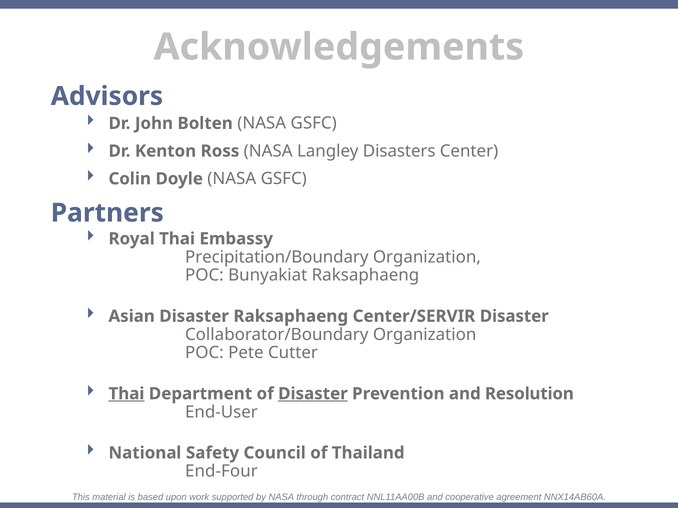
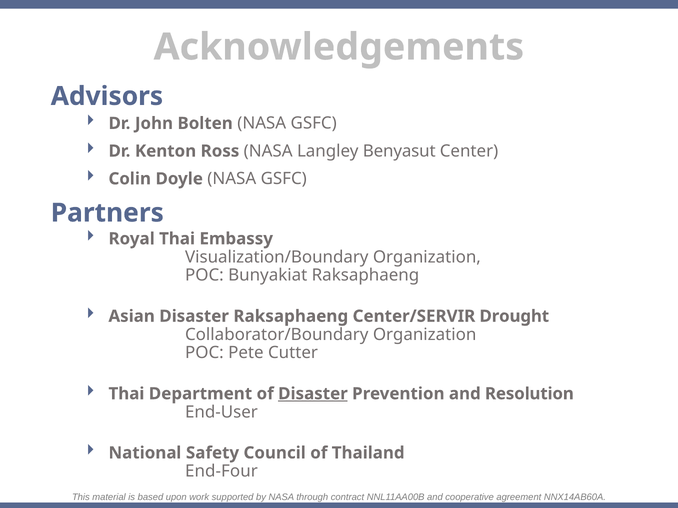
Disasters: Disasters -> Benyasut (399, 151)
Precipitation/Boundary: Precipitation/Boundary -> Visualization/Boundary (277, 257)
Center/SERVIR Disaster: Disaster -> Drought (514, 317)
Thai underline: present -> none (126, 394)
